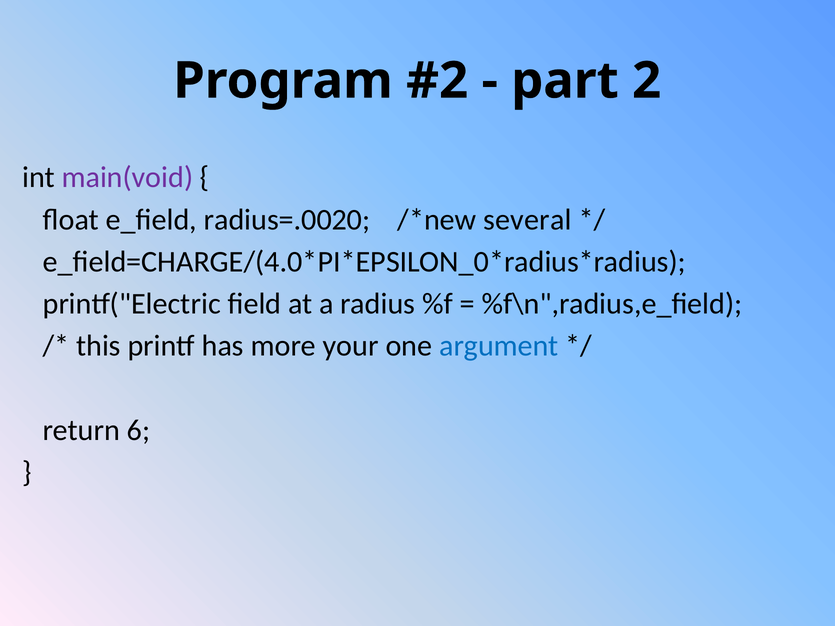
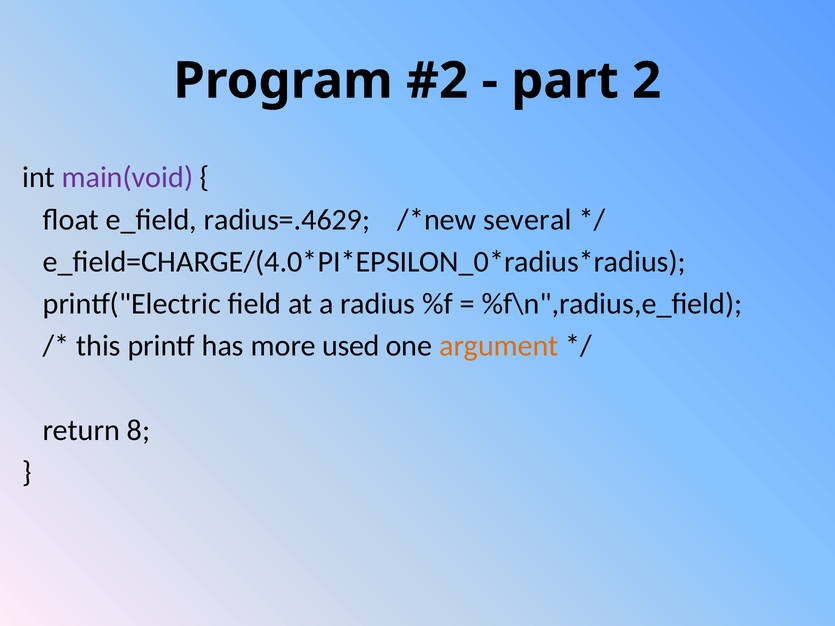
radius=.0020: radius=.0020 -> radius=.4629 (287, 220)
your: your -> used (351, 346)
argument colour: blue -> orange (499, 346)
6: 6 -> 8 (138, 431)
